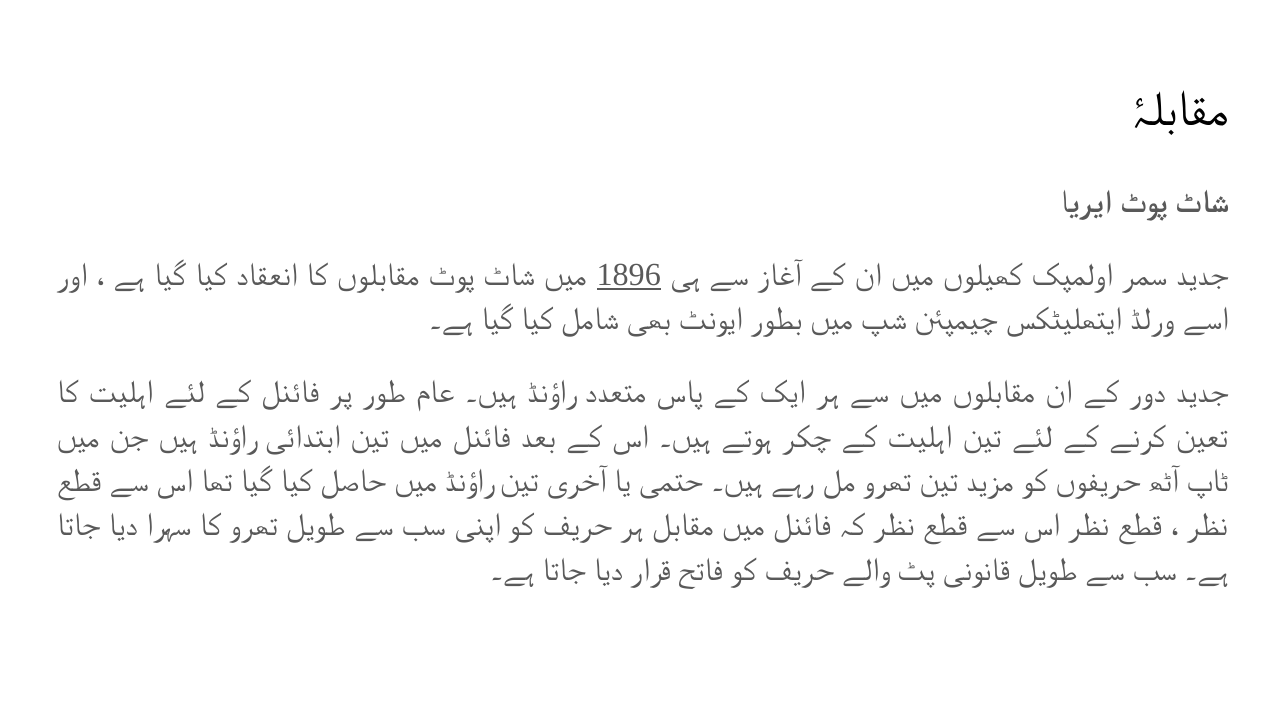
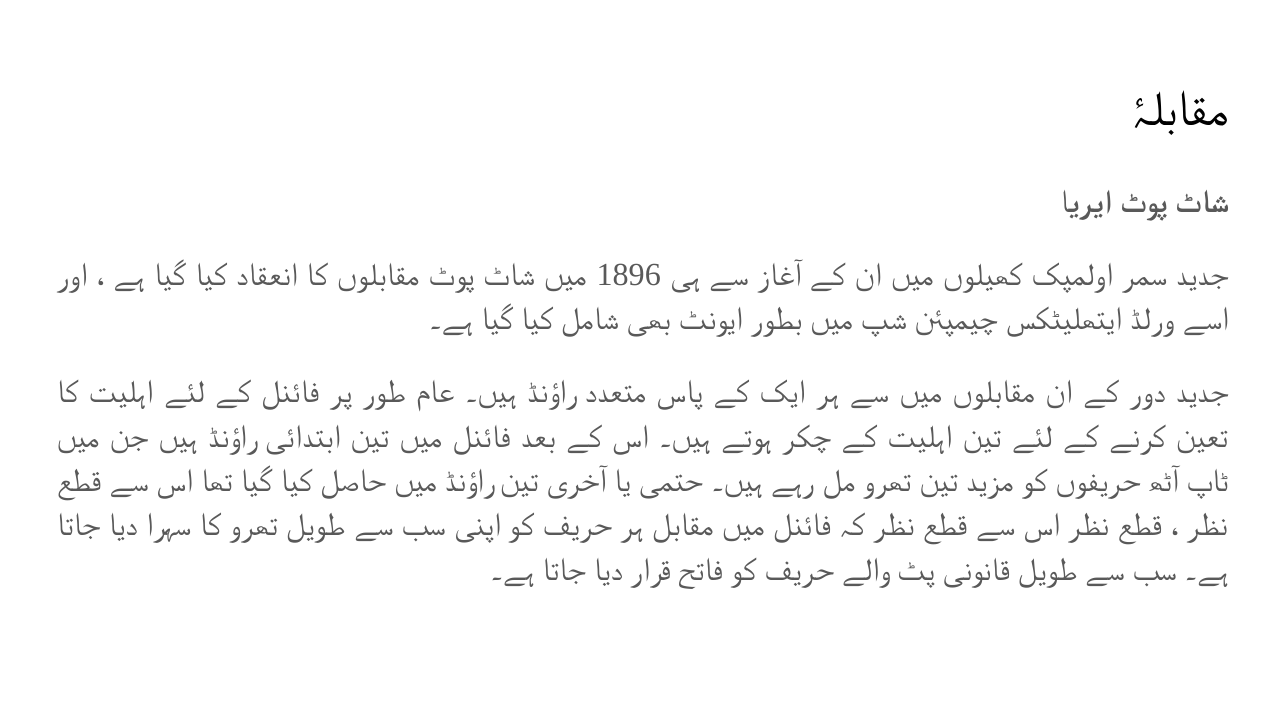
1896 underline: present -> none (629, 275)
